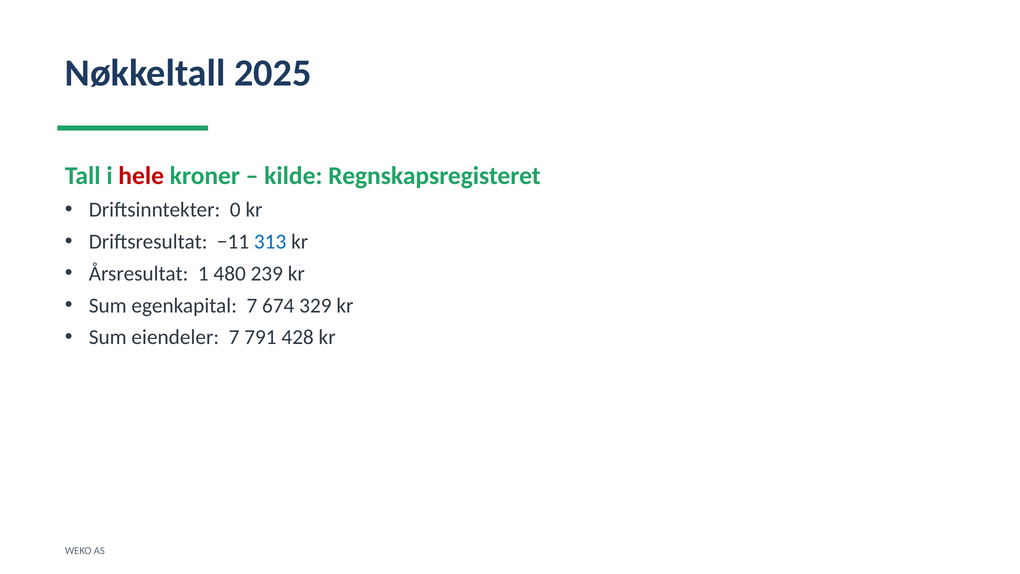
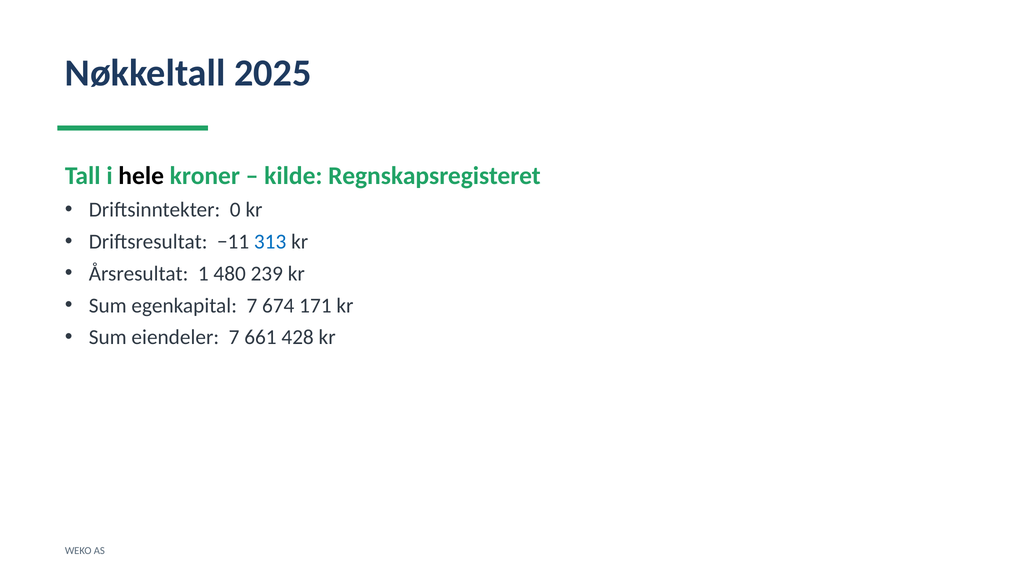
hele colour: red -> black (141, 176)
329: 329 -> 171 (315, 305)
791: 791 -> 661 (260, 337)
